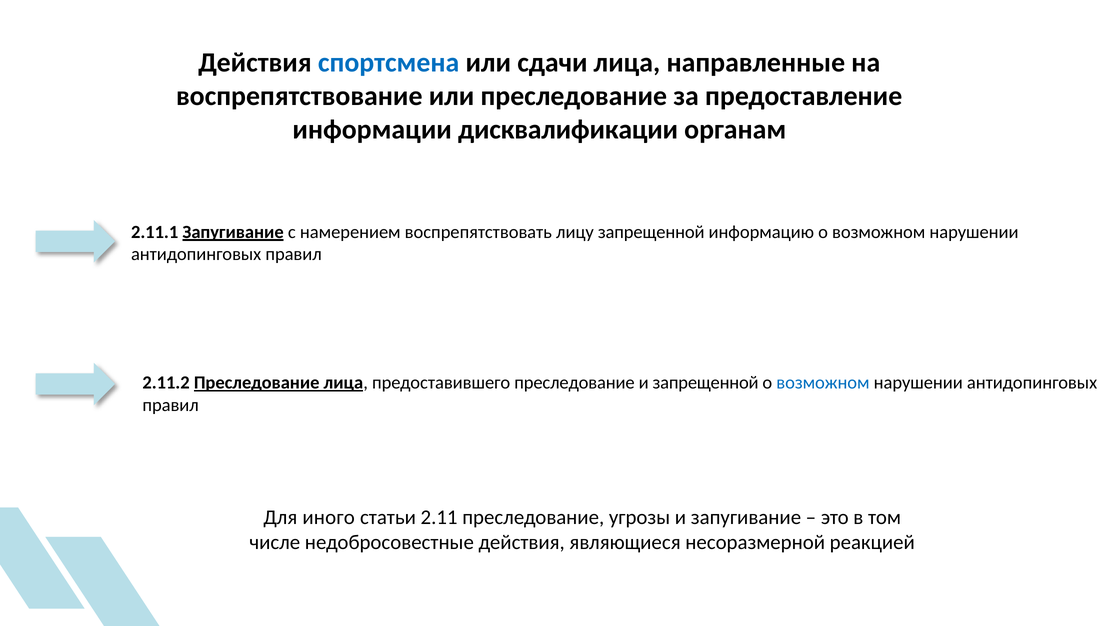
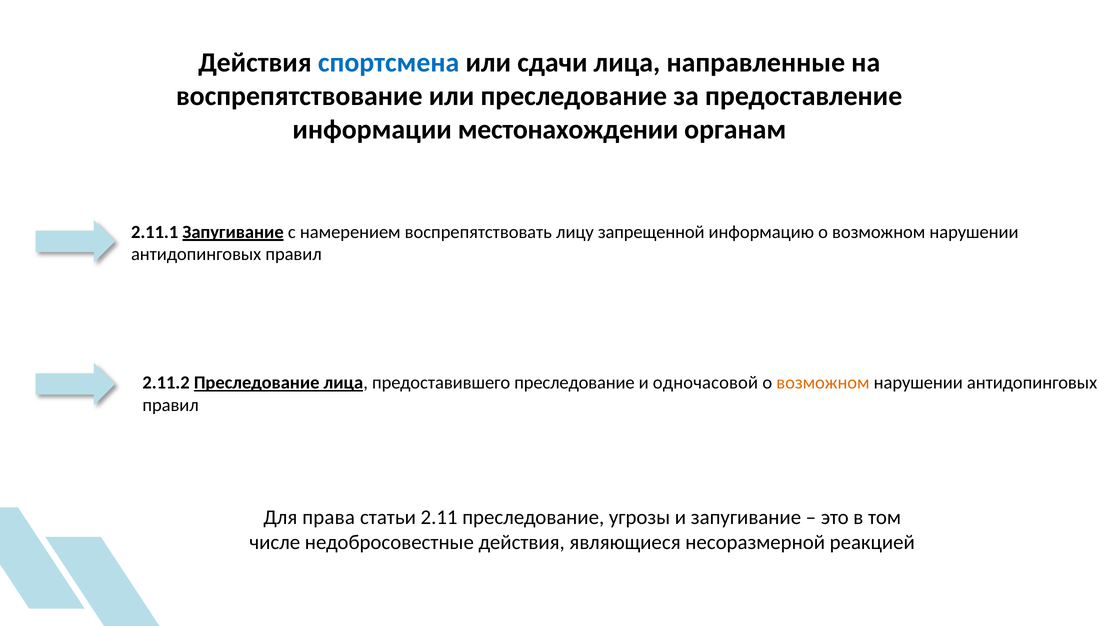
дисквалификации: дисквалификации -> местонахождении (568, 129)
и запрещенной: запрещенной -> одночасовой (705, 382)
возможном colour: blue -> orange (823, 382)
иного: иного -> права (329, 517)
